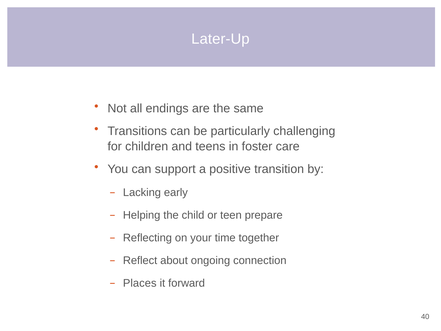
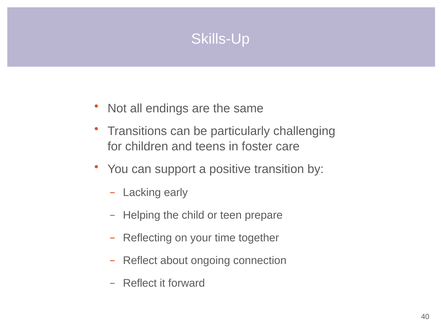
Later-Up: Later-Up -> Skills-Up (220, 39)
Places: Places -> Reflect (140, 283)
